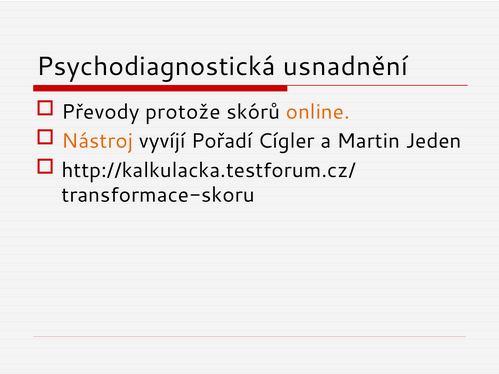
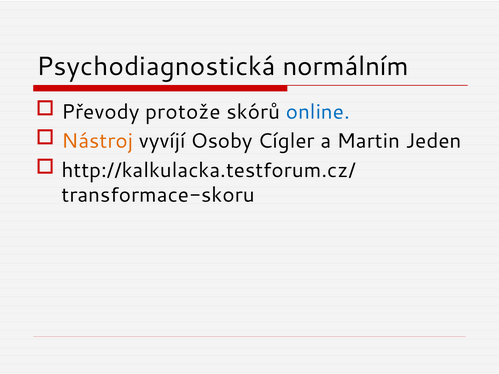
usnadnění: usnadnění -> normálním (346, 67)
online colour: orange -> blue (318, 112)
Pořadí: Pořadí -> Osoby (222, 141)
